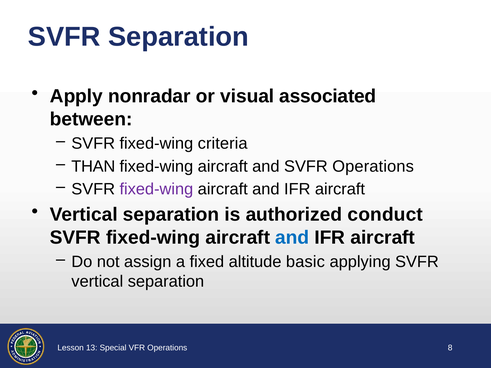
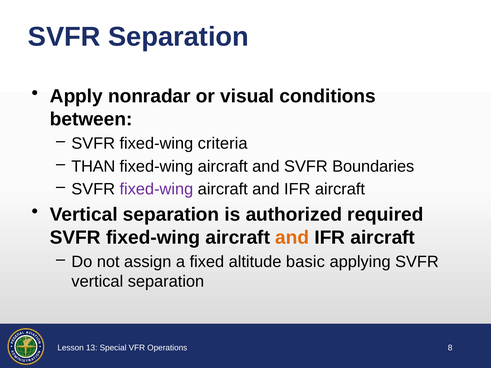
associated: associated -> conditions (328, 96)
SVFR Operations: Operations -> Boundaries (373, 166)
conduct: conduct -> required (385, 215)
and colour: blue -> orange (292, 238)
